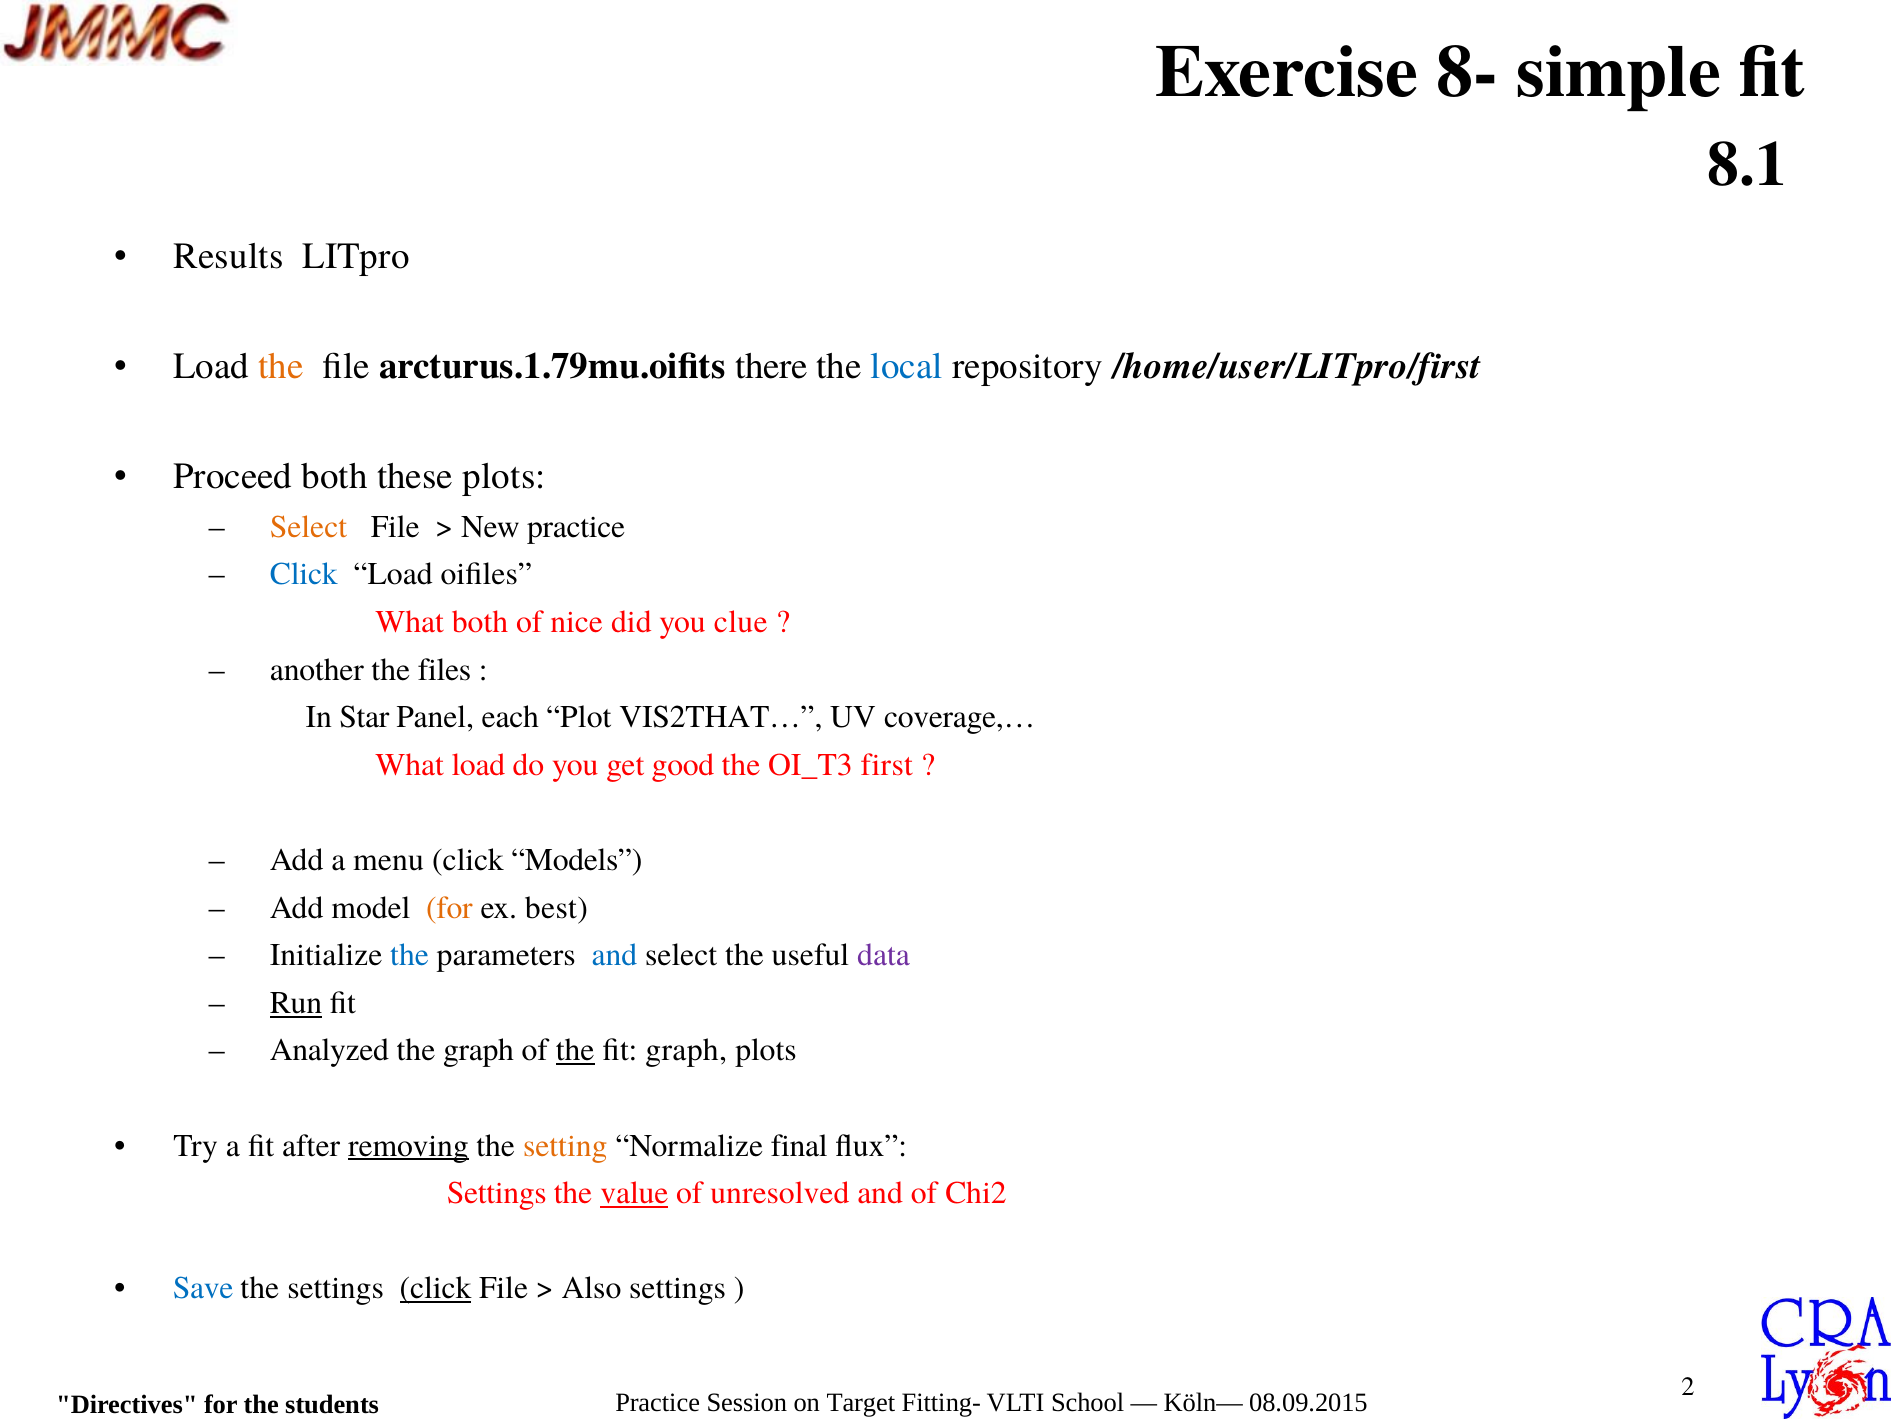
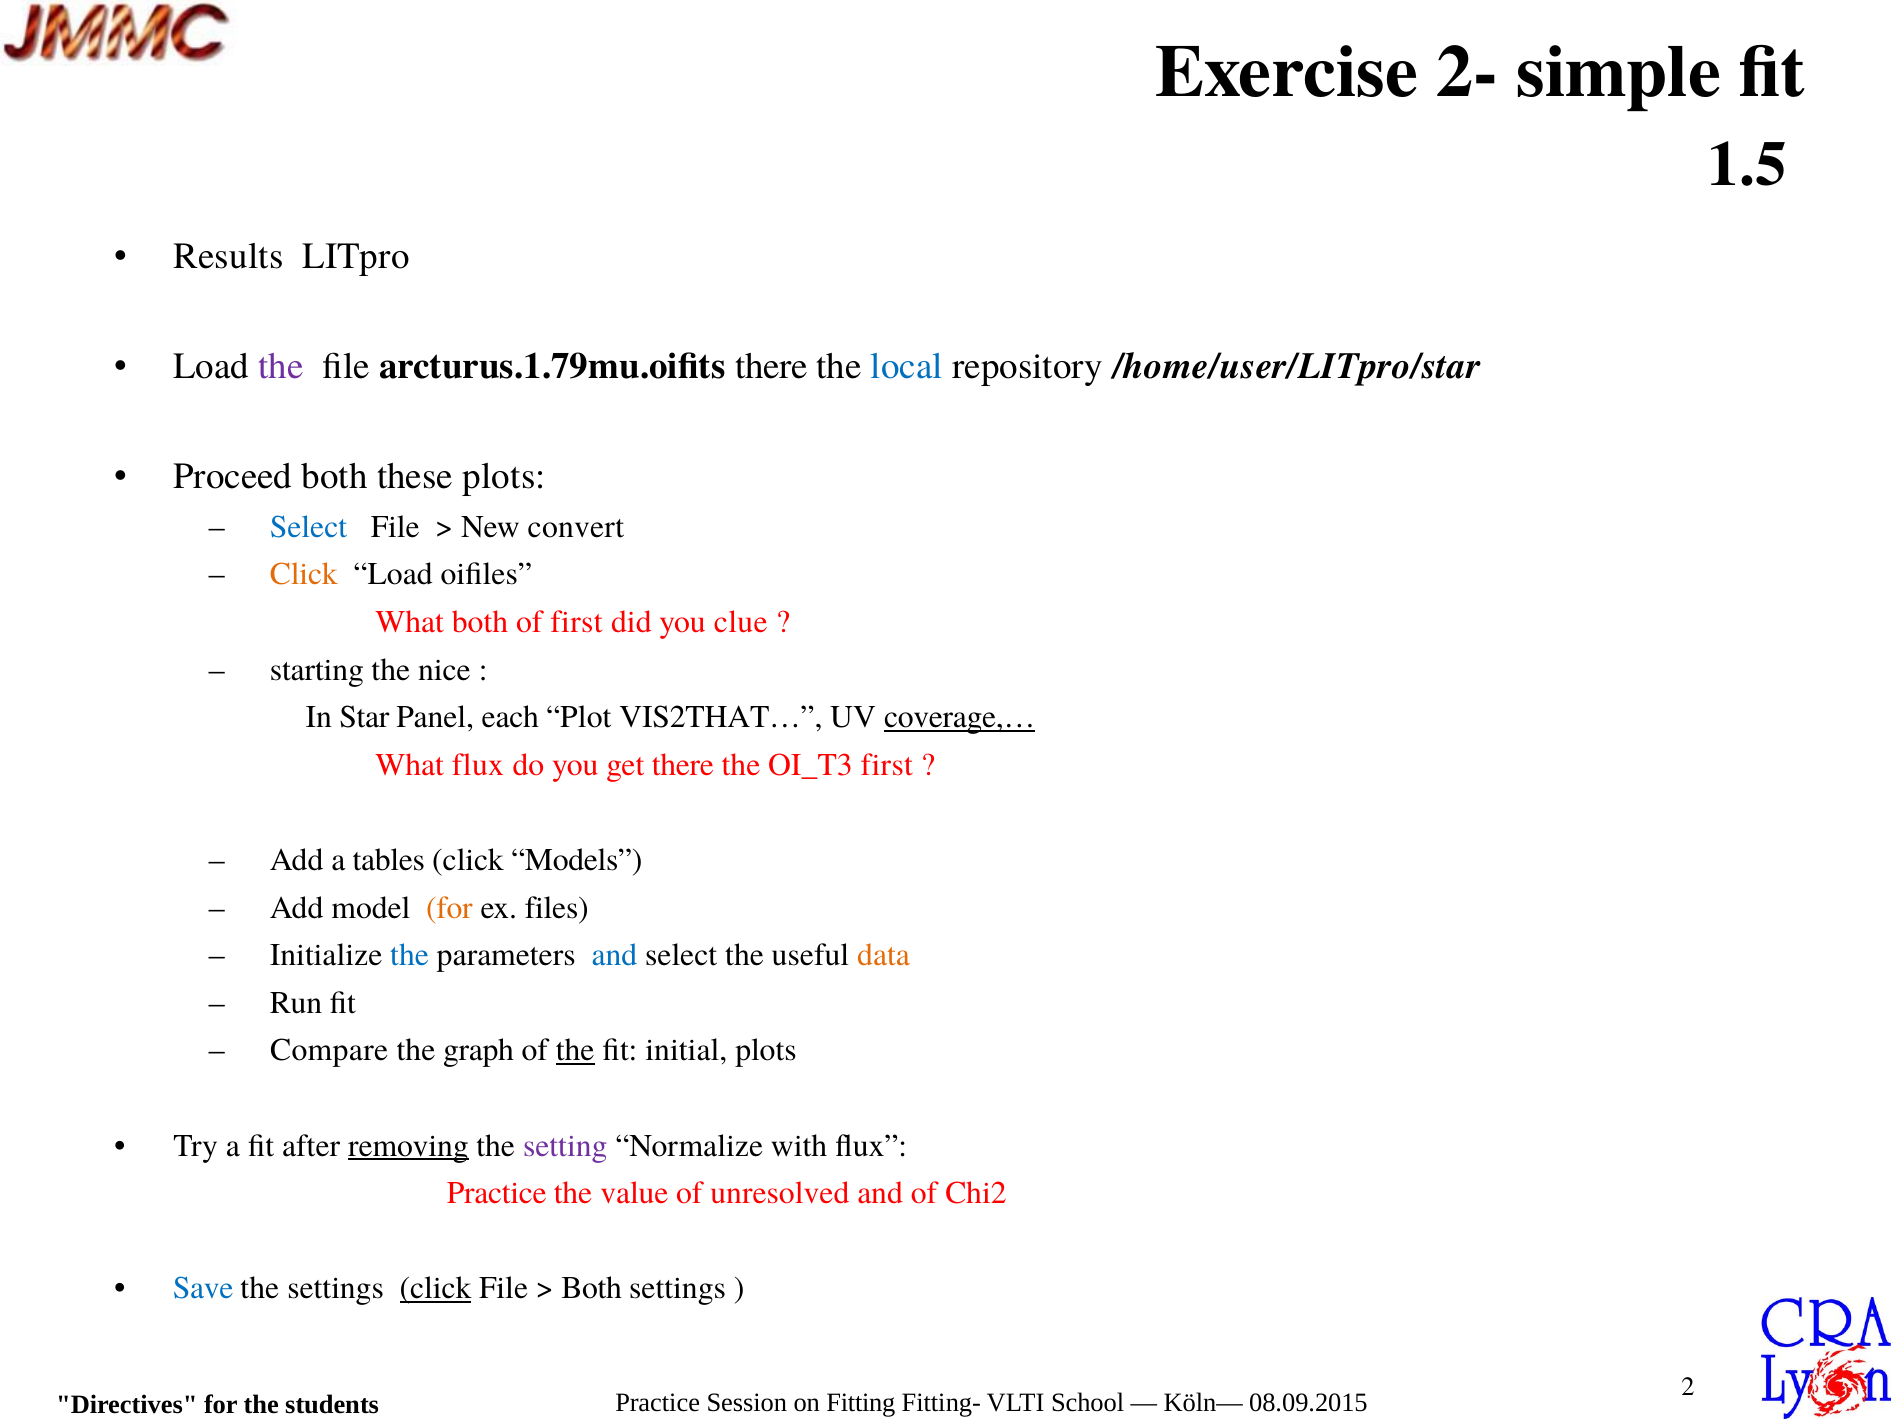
8-: 8- -> 2- (1468, 72)
8.1: 8.1 -> 1.5 (1748, 164)
the colour: orange -> purple (281, 366)
/home/user/LITpro/first: /home/user/LITpro/first -> /home/user/LITpro/star (1297, 366)
Select colour: orange -> blue (308, 527)
New practice: practice -> convert (576, 527)
Click colour: blue -> orange (304, 575)
of nice: nice -> first (576, 622)
another: another -> starting (317, 670)
files: files -> nice (444, 670)
coverage,… underline: none -> present (960, 717)
What load: load -> flux (478, 765)
get good: good -> there (683, 765)
menu: menu -> tables (389, 860)
best: best -> files (557, 908)
data colour: purple -> orange (884, 955)
Run underline: present -> none (296, 1003)
Analyzed: Analyzed -> Compare (329, 1051)
fit graph: graph -> initial (686, 1051)
setting colour: orange -> purple (565, 1146)
final: final -> with (799, 1146)
Settings: Settings -> Practice (497, 1193)
value underline: present -> none (634, 1193)
Also: Also -> Both (592, 1289)
Target: Target -> Fitting (861, 1403)
